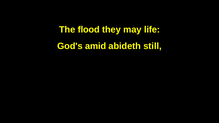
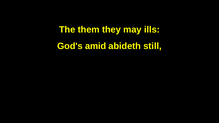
flood: flood -> them (89, 30)
life: life -> ills (152, 30)
